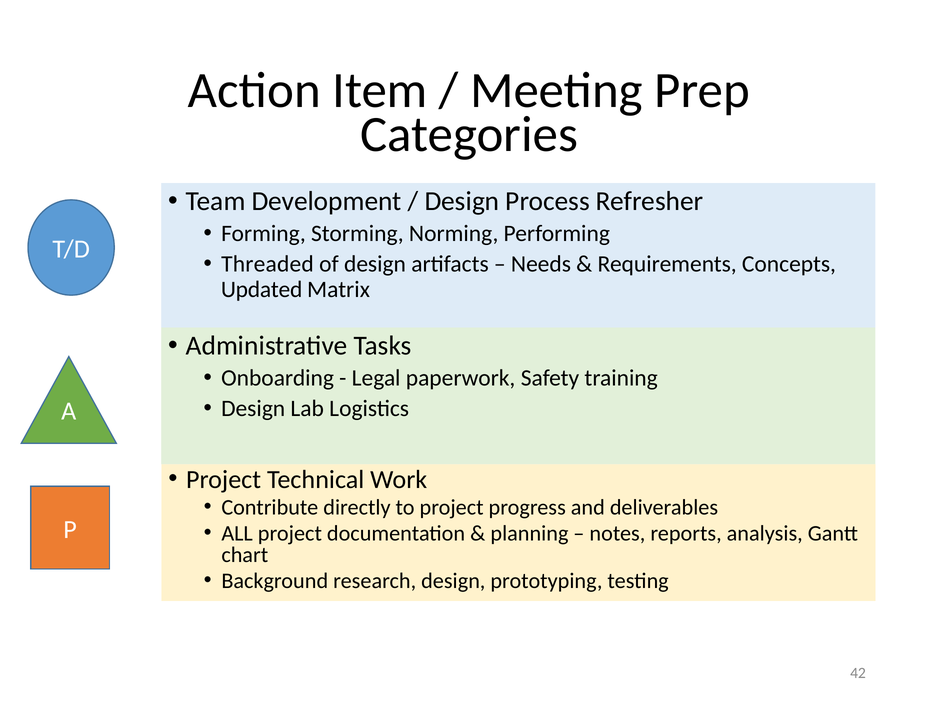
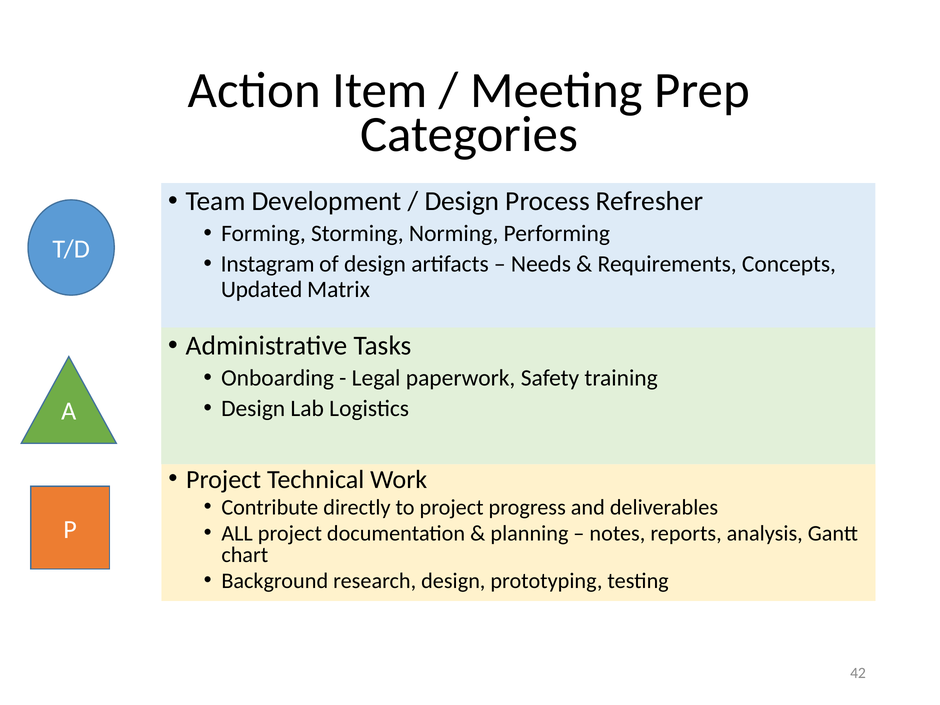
Threaded: Threaded -> Instagram (268, 264)
